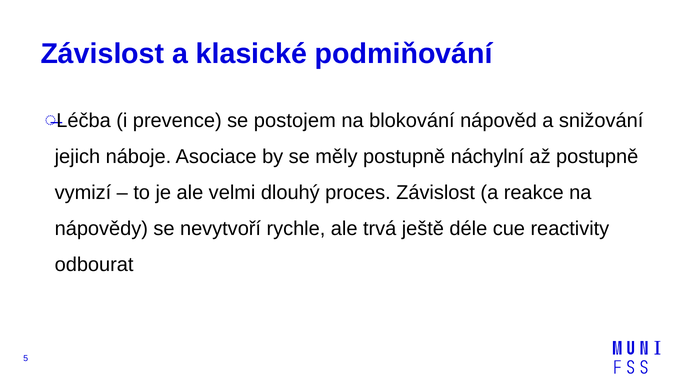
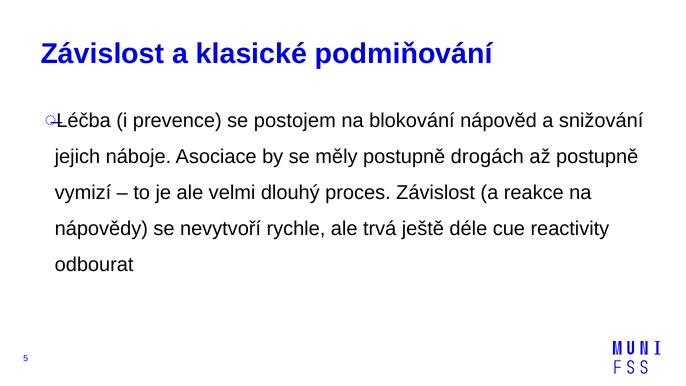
náchylní: náchylní -> drogách (487, 157)
